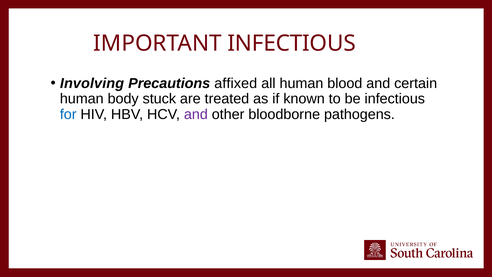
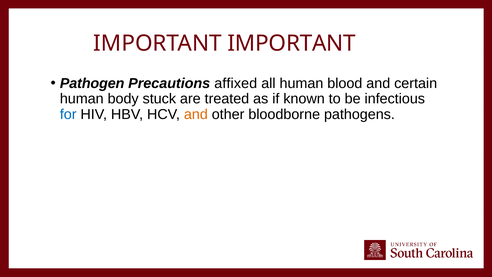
IMPORTANT INFECTIOUS: INFECTIOUS -> IMPORTANT (292, 43)
Involving: Involving -> Pathogen (92, 83)
and colour: purple -> orange (196, 114)
